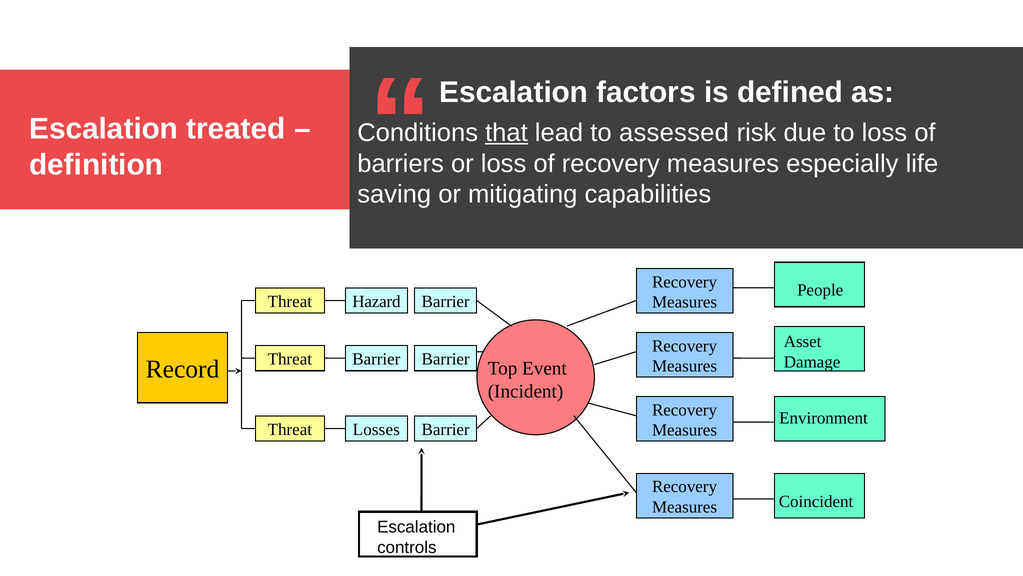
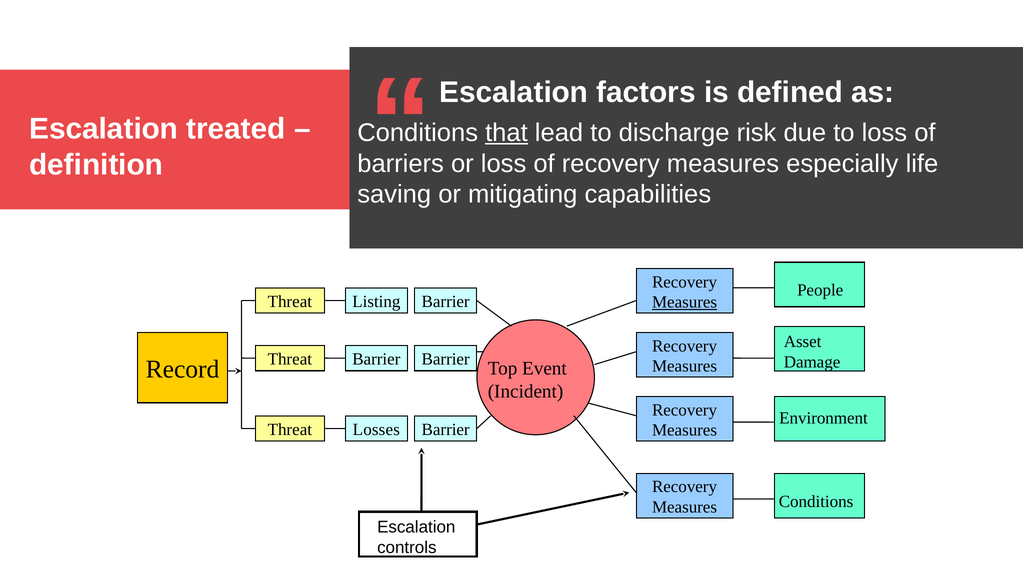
assessed: assessed -> discharge (674, 133)
Hazard: Hazard -> Listing (376, 301)
Measures underline: none -> present (685, 302)
Coincident: Coincident -> Conditions (816, 501)
